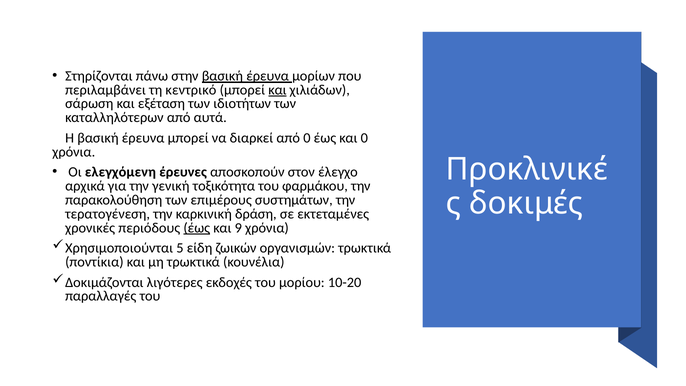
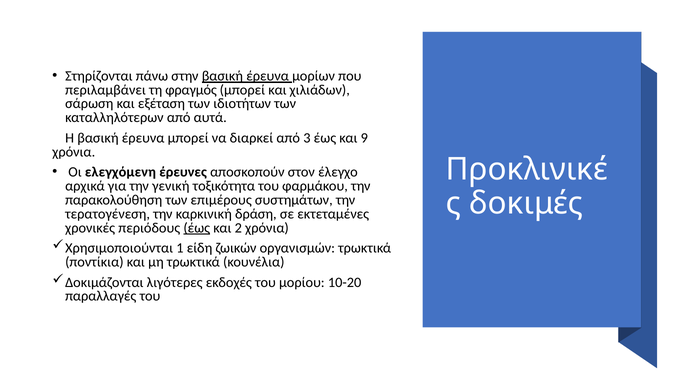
κεντρικό: κεντρικό -> φραγμός (191, 90)
και underline: present -> none (277, 90)
από 0: 0 -> 3 (307, 138)
και 0: 0 -> 9 (364, 138)
9: 9 -> 2 (238, 228)
5: 5 -> 1 (180, 248)
